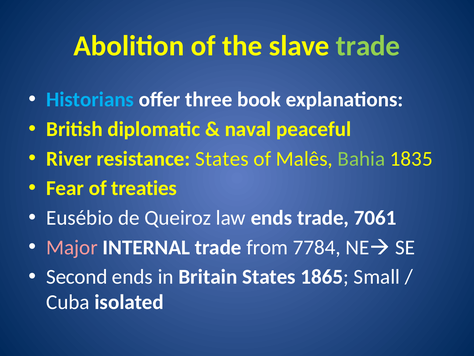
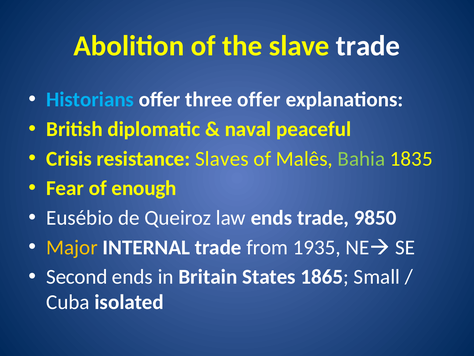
trade colour: light green -> white (368, 46)
three book: book -> offer (259, 99)
River: River -> Crisis (69, 158)
resistance States: States -> Slaves (222, 158)
treaties: treaties -> enough (144, 188)
7061: 7061 -> 9850 (375, 218)
Major colour: pink -> yellow (72, 247)
7784: 7784 -> 1935 (317, 247)
